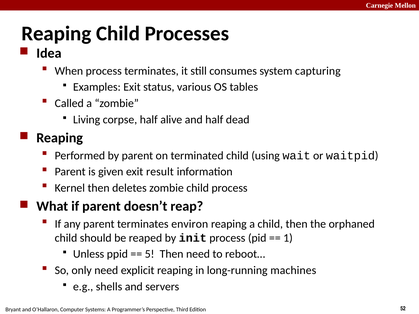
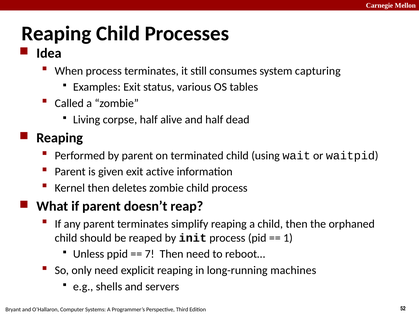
result: result -> active (160, 172)
environ: environ -> simplify (190, 224)
5: 5 -> 7 (150, 254)
